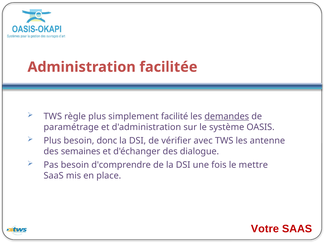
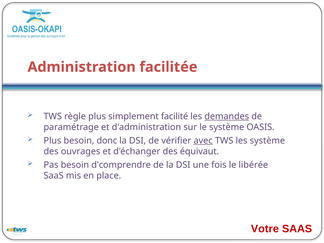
avec underline: none -> present (203, 141)
les antenne: antenne -> système (267, 141)
semaines: semaines -> ouvrages (81, 151)
dialogue: dialogue -> équivaut (199, 151)
mettre: mettre -> libérée (253, 165)
